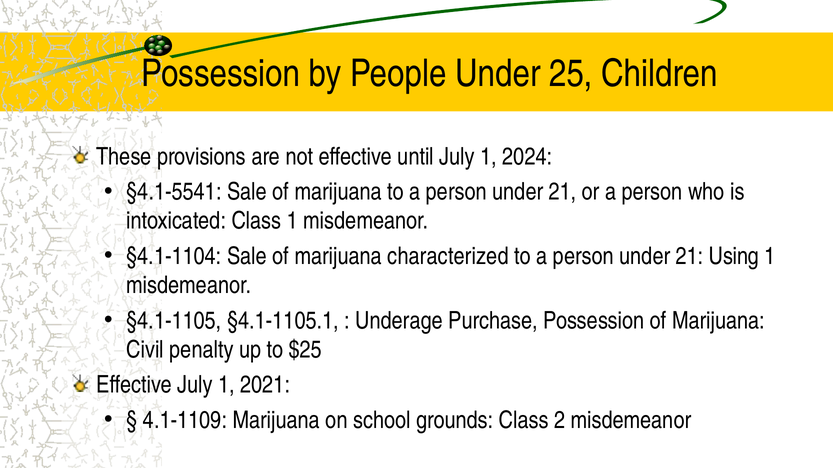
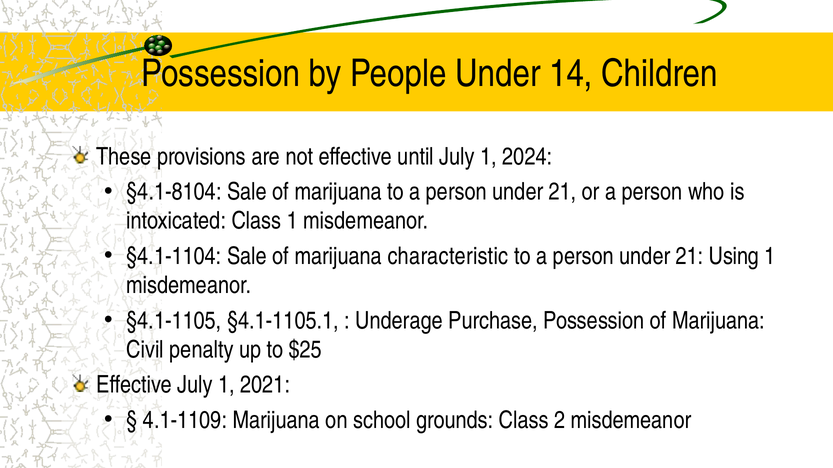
25: 25 -> 14 (571, 74)
§4.1-5541: §4.1-5541 -> §4.1-8104 (174, 192)
characterized: characterized -> characteristic (448, 256)
